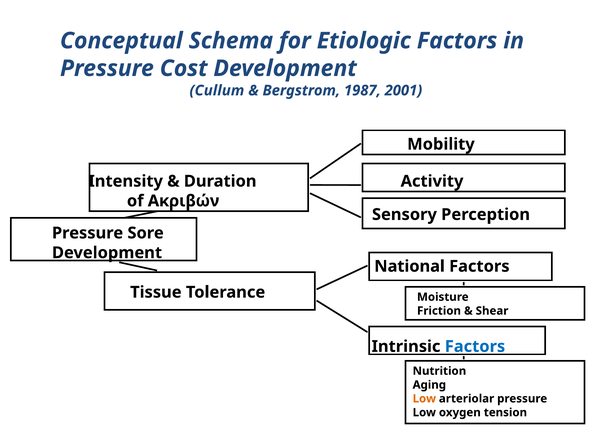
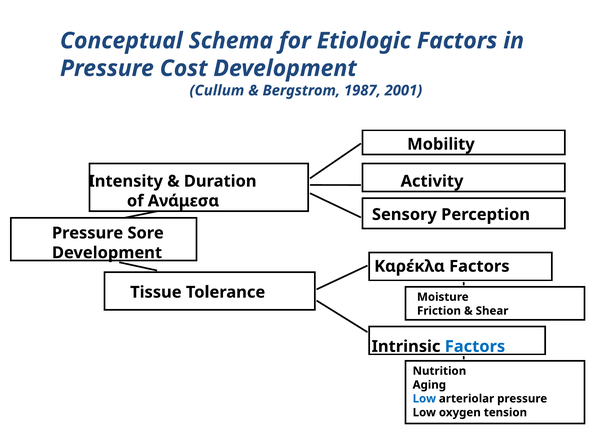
Ακριβών: Ακριβών -> Ανάμεσα (183, 201)
National: National -> Καρέκλα (410, 266)
Low colour: orange -> blue (424, 399)
